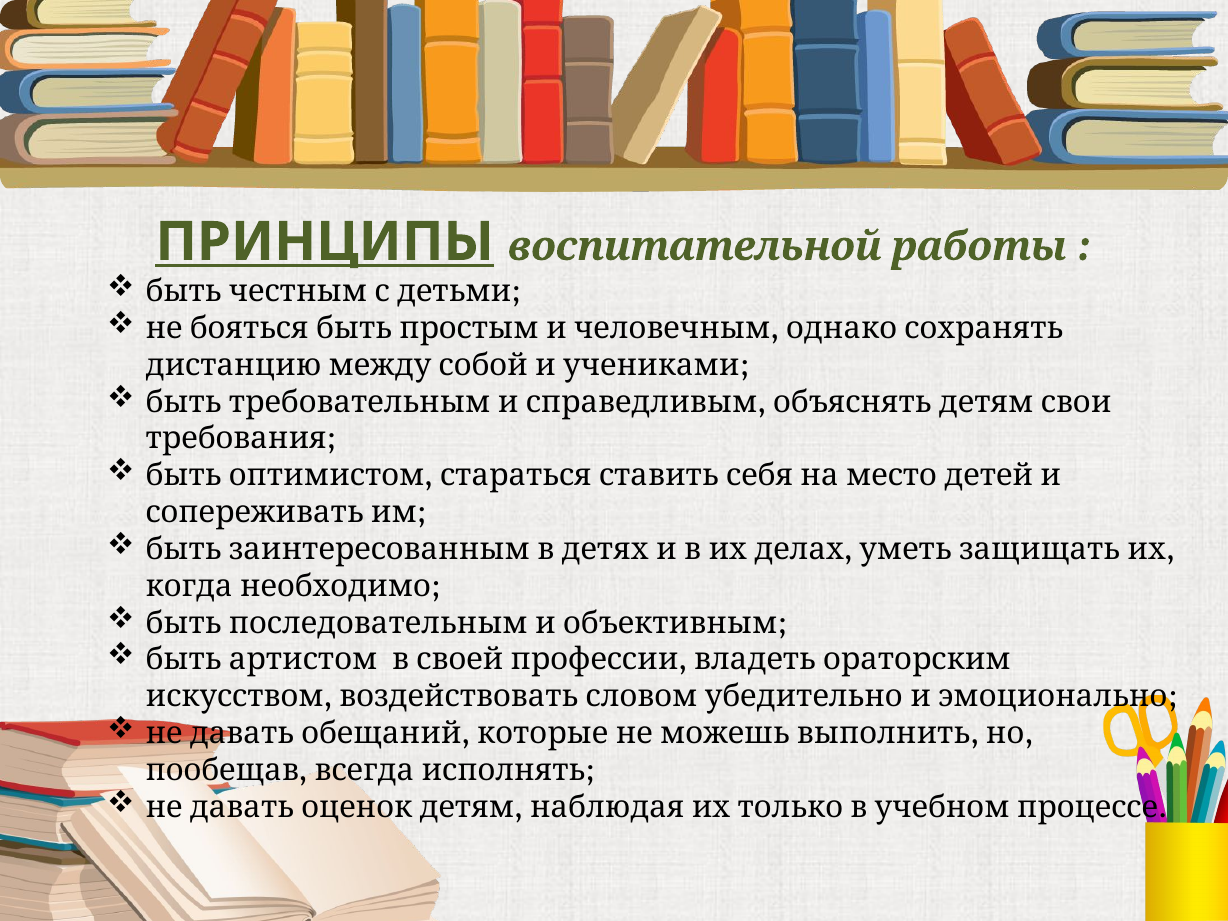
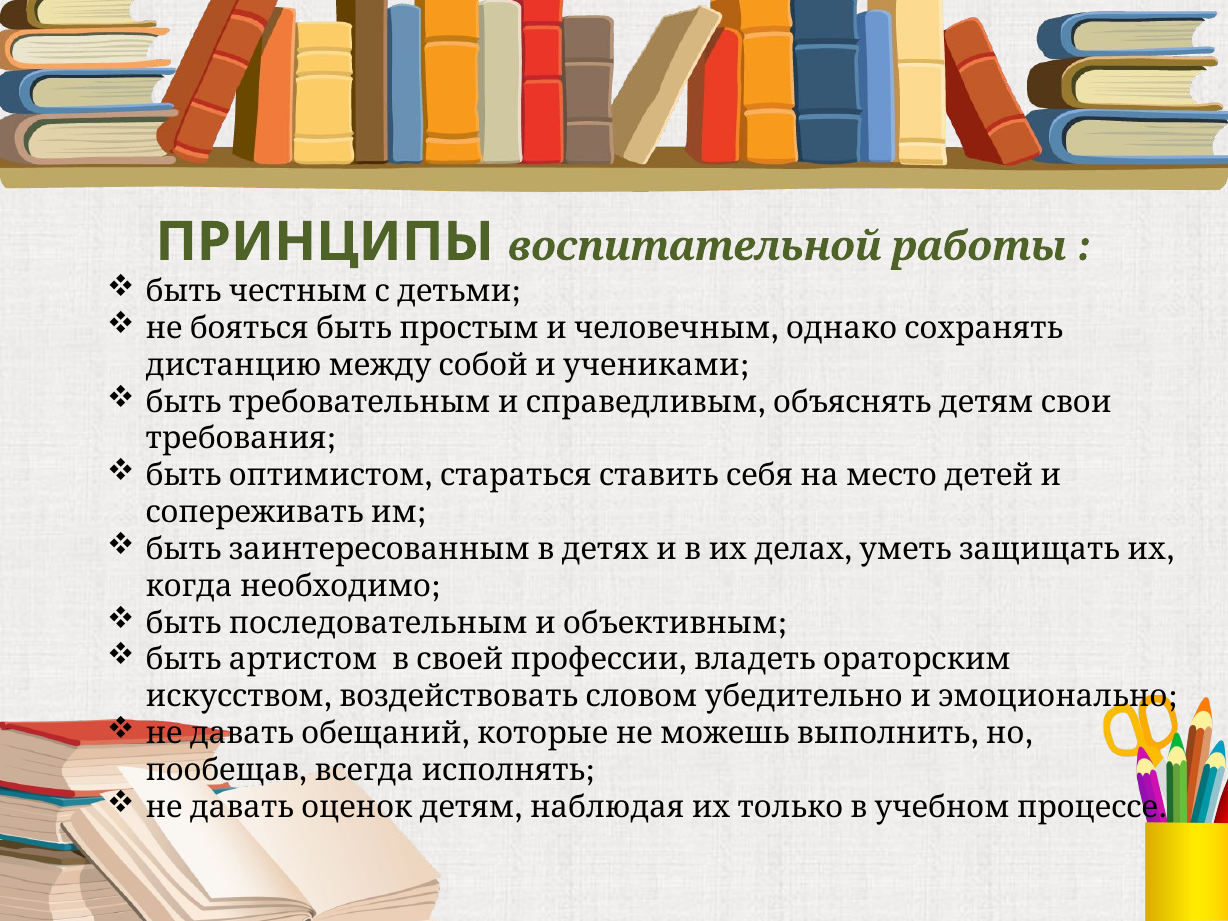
ПРИНЦИПЫ underline: present -> none (325, 242)
